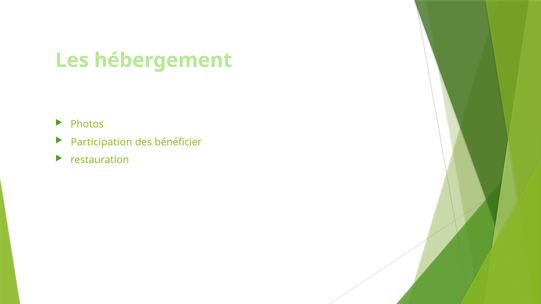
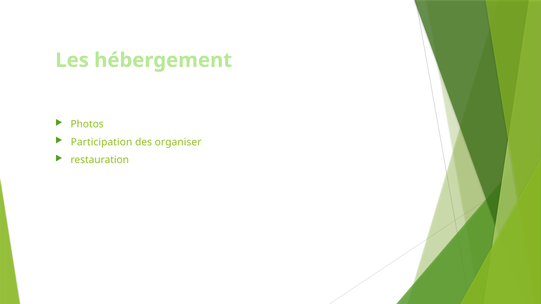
bénéficier: bénéficier -> organiser (178, 142)
